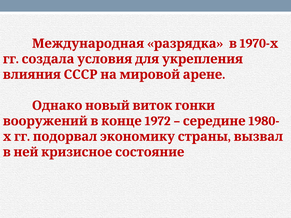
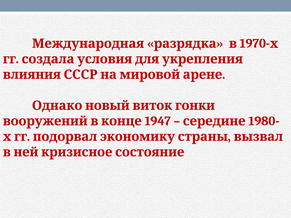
1972: 1972 -> 1947 (158, 121)
